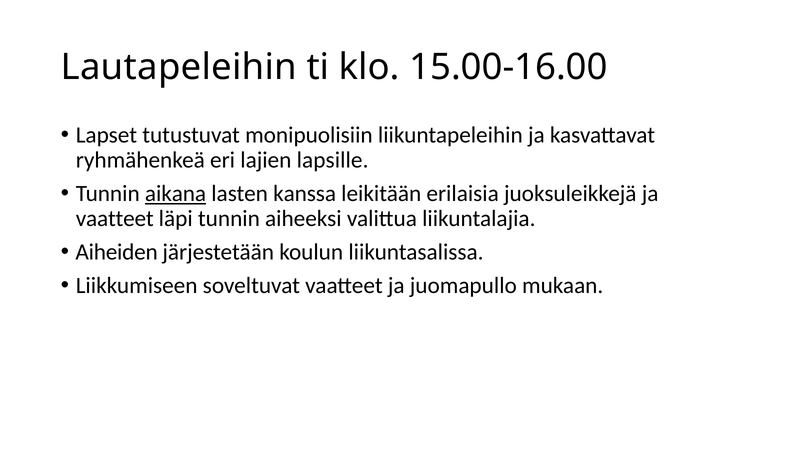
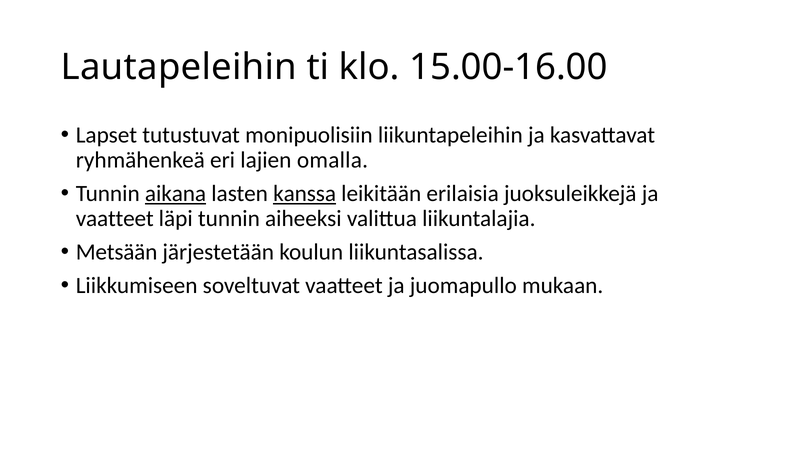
lapsille: lapsille -> omalla (333, 160)
kanssa underline: none -> present (305, 194)
Aiheiden: Aiheiden -> Metsään (117, 252)
